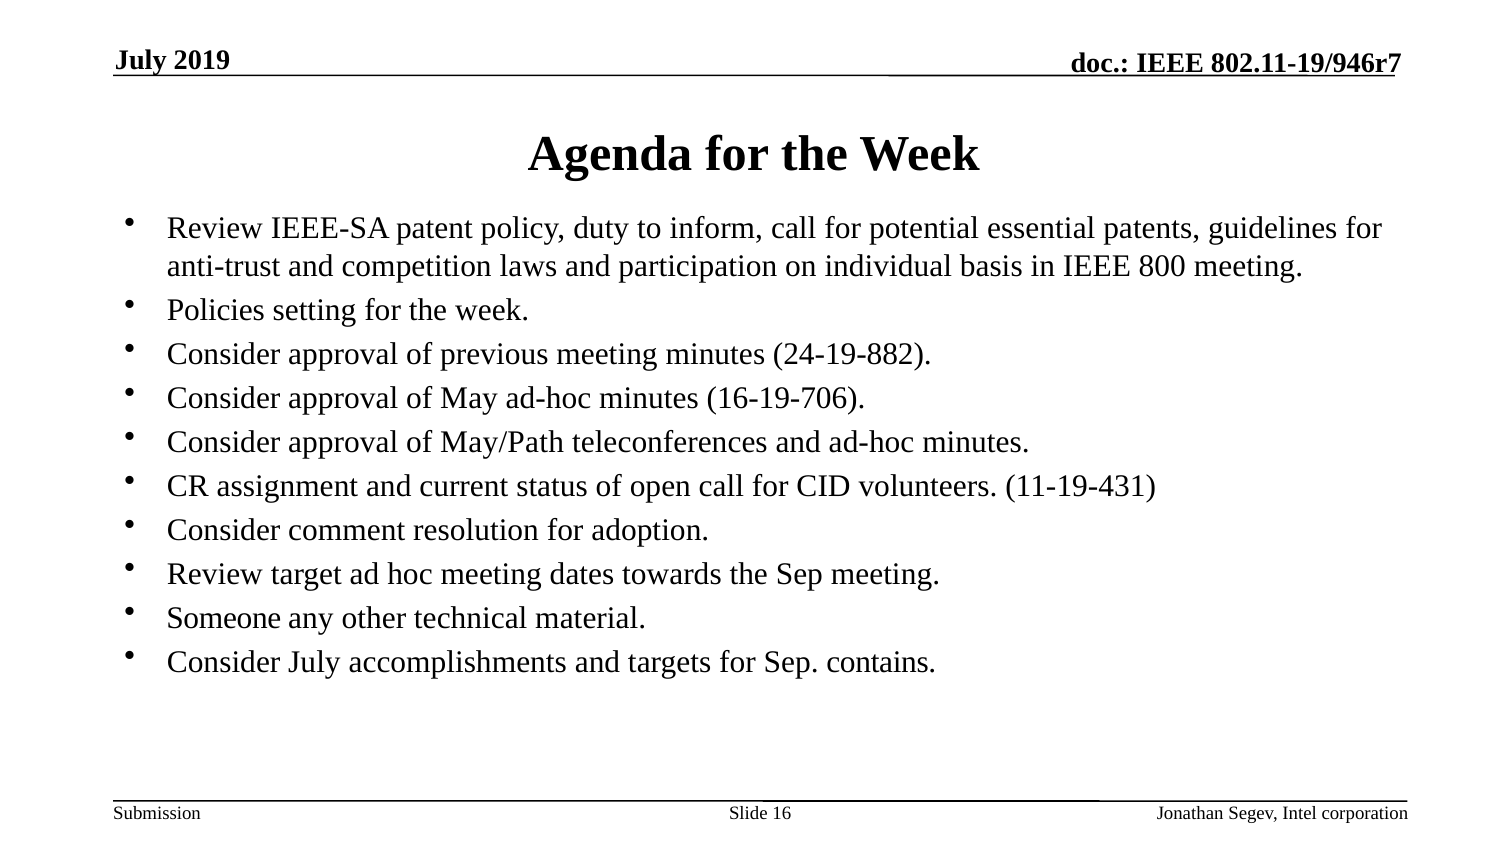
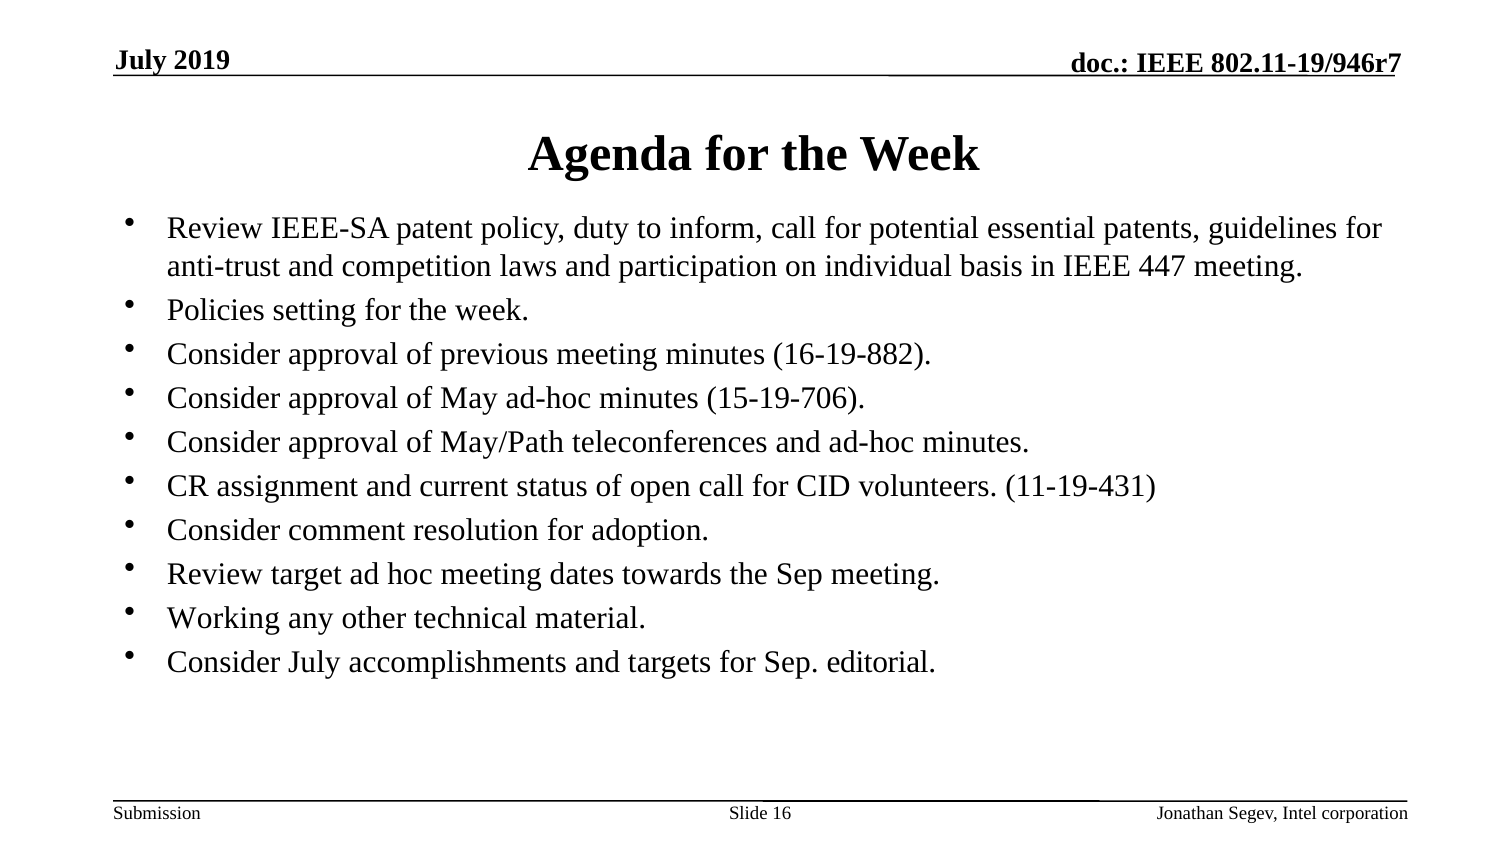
800: 800 -> 447 (1162, 266)
24-19-882: 24-19-882 -> 16-19-882 (852, 354)
16-19-706: 16-19-706 -> 15-19-706 (786, 398)
Someone: Someone -> Working (224, 618)
contains: contains -> editorial (881, 662)
